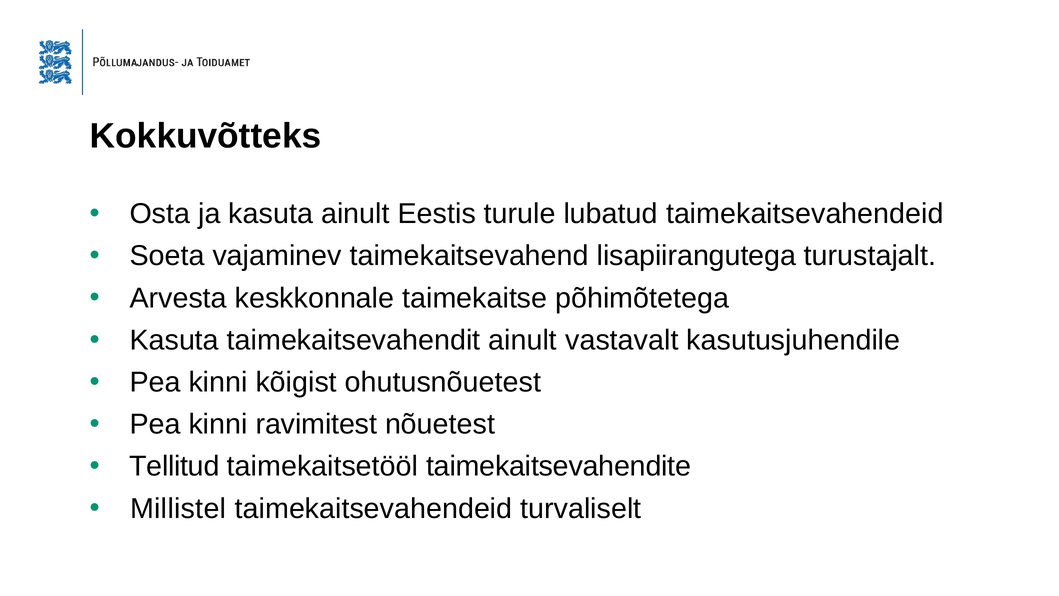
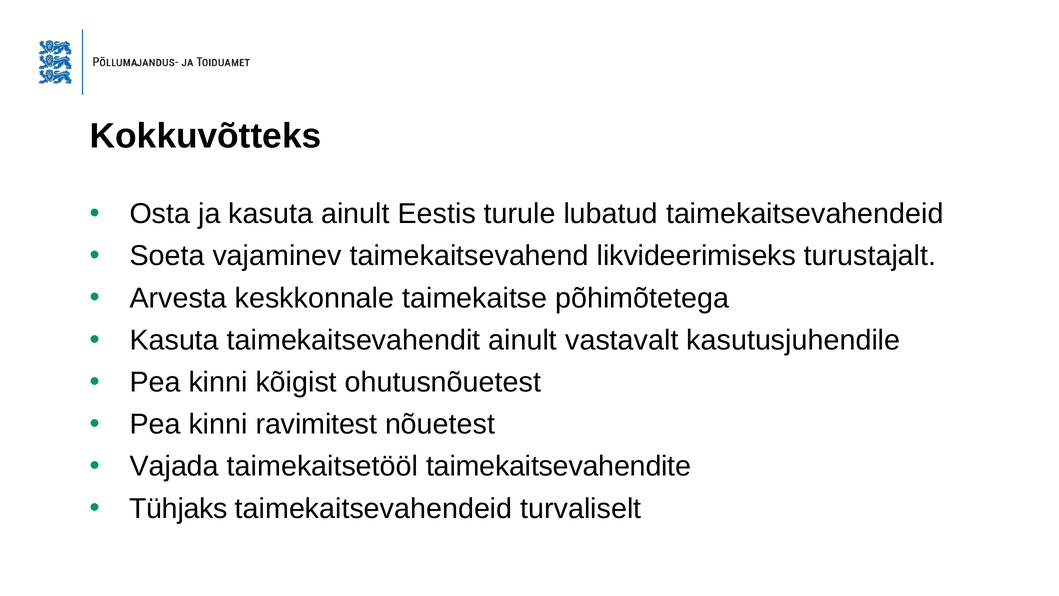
lisapiirangutega: lisapiirangutega -> likvideerimiseks (696, 256)
Tellitud: Tellitud -> Vajada (174, 466)
Millistel: Millistel -> Tühjaks (178, 508)
